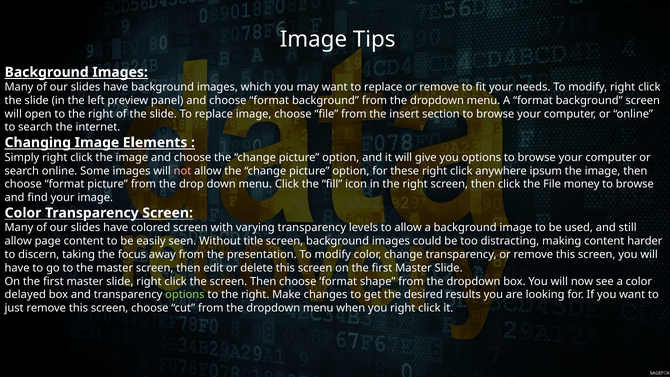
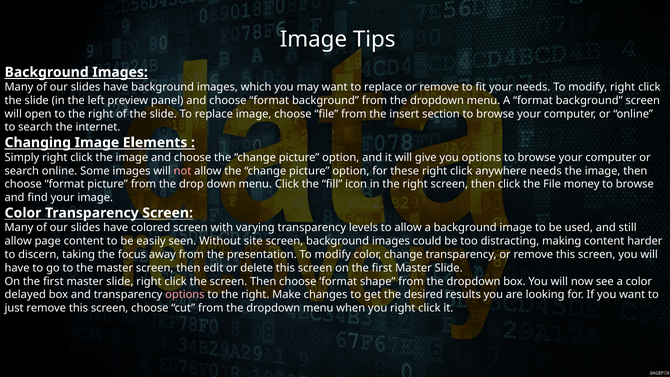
anywhere ipsum: ipsum -> needs (546, 171)
title: title -> site (253, 241)
options colour: light green -> pink (185, 295)
